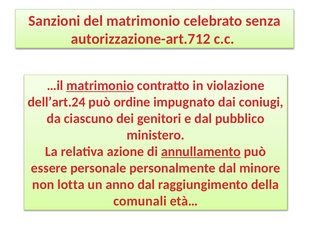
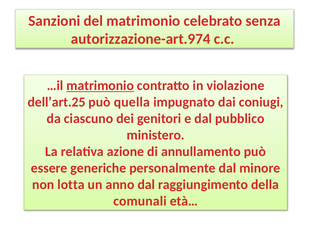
autorizzazione-art.712: autorizzazione-art.712 -> autorizzazione-art.974 (141, 39)
dell’art.24: dell’art.24 -> dell’art.25 (57, 102)
ordine: ordine -> quella (132, 102)
annullamento underline: present -> none (201, 152)
personale: personale -> generiche (98, 168)
